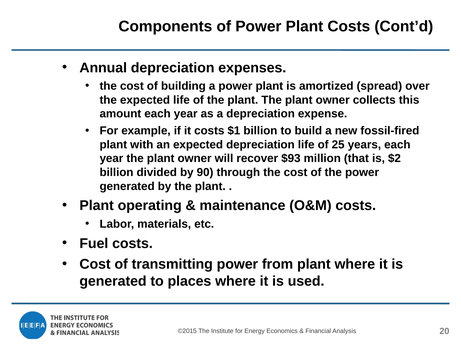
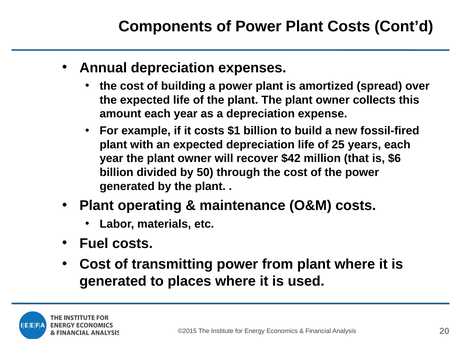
$93: $93 -> $42 (291, 158)
$2: $2 -> $6 (394, 158)
90: 90 -> 50 (205, 172)
